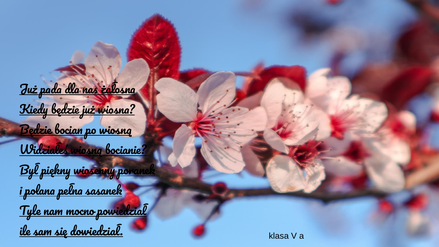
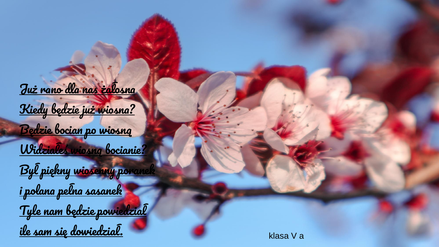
pada: pada -> rano (51, 90)
nam mocno: mocno -> będzie (80, 211)
